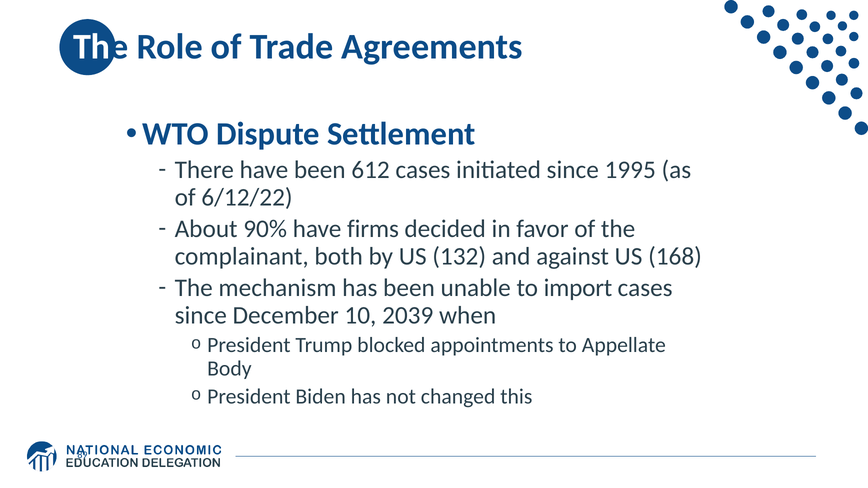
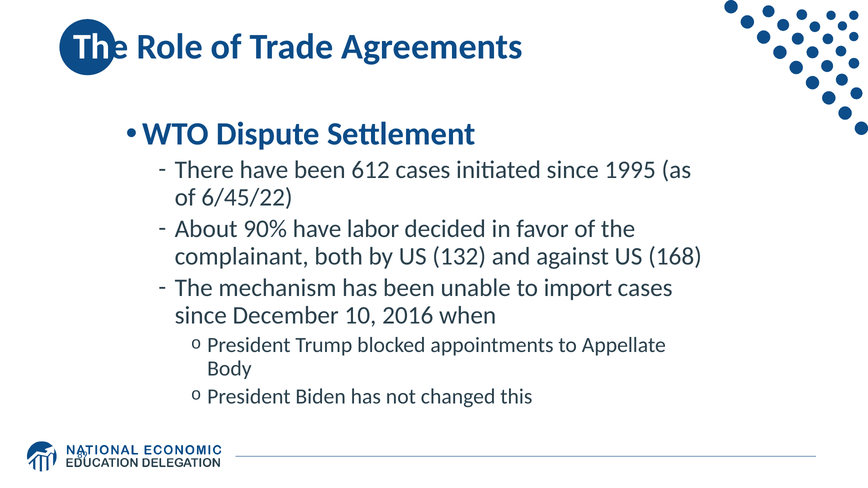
6/12/22: 6/12/22 -> 6/45/22 (247, 197)
firms: firms -> labor (373, 229)
2039: 2039 -> 2016 (408, 316)
